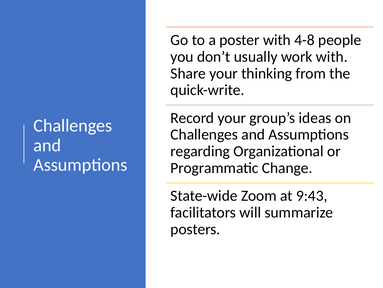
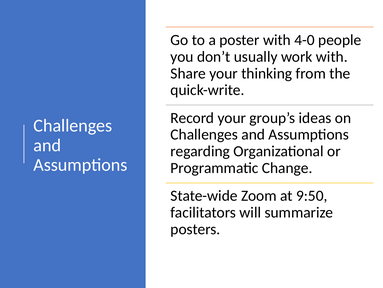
4-8: 4-8 -> 4-0 (305, 40)
9:43: 9:43 -> 9:50 (312, 195)
